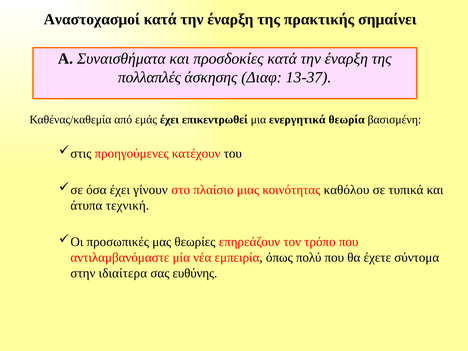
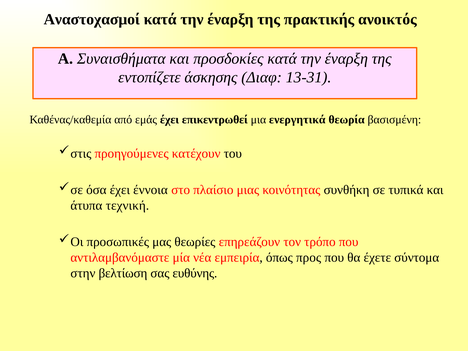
σημαίνει: σημαίνει -> ανοικτός (387, 19)
πολλαπλές: πολλαπλές -> εντοπίζετε (149, 77)
13-37: 13-37 -> 13-31 (309, 77)
γίνουν: γίνουν -> έννοια (151, 190)
καθόλου: καθόλου -> συνθήκη (347, 190)
πολύ: πολύ -> προς (309, 257)
ιδιαίτερα: ιδιαίτερα -> βελτίωση (123, 273)
